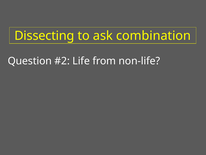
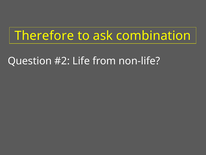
Dissecting: Dissecting -> Therefore (44, 36)
